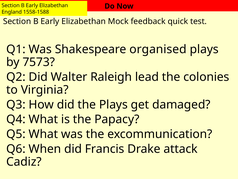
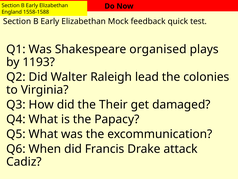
7573: 7573 -> 1193 (39, 62)
the Plays: Plays -> Their (113, 104)
